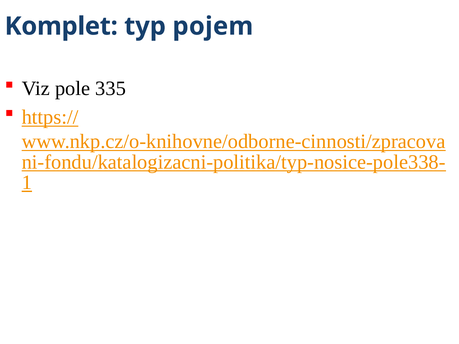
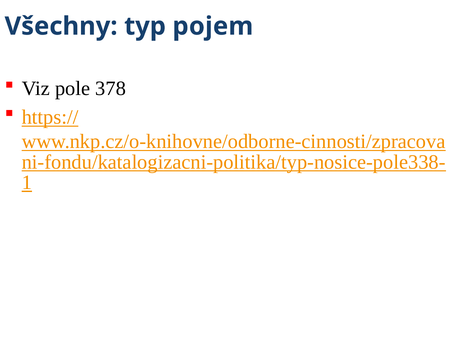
Komplet: Komplet -> Všechny (61, 26)
335: 335 -> 378 (111, 89)
